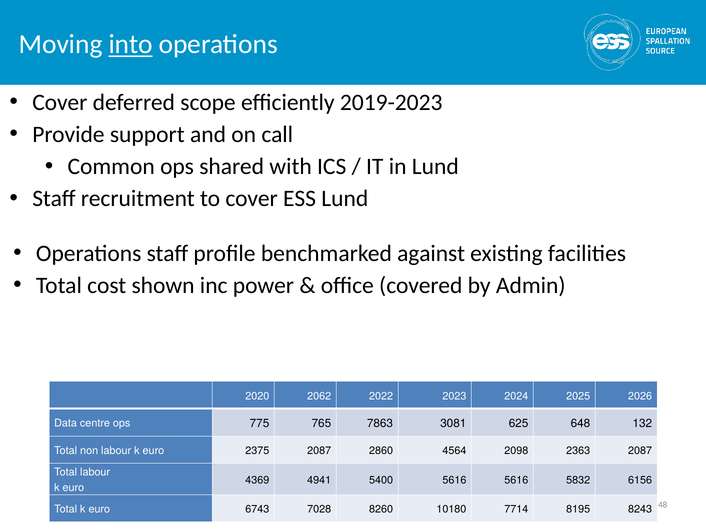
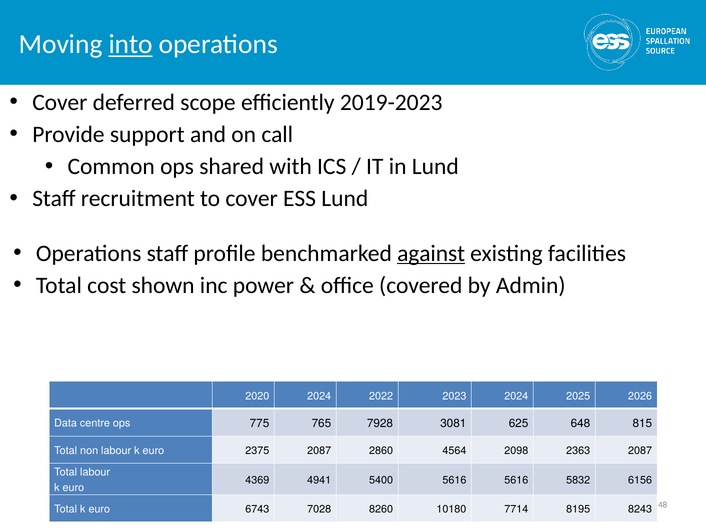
against underline: none -> present (431, 254)
2020 2062: 2062 -> 2024 (319, 396)
7863: 7863 -> 7928 (380, 424)
132: 132 -> 815 (642, 424)
